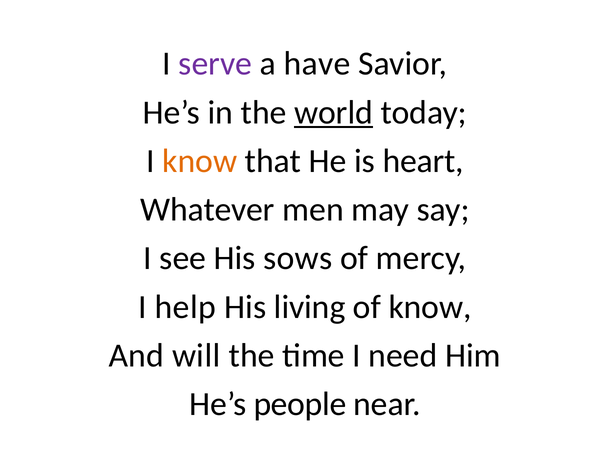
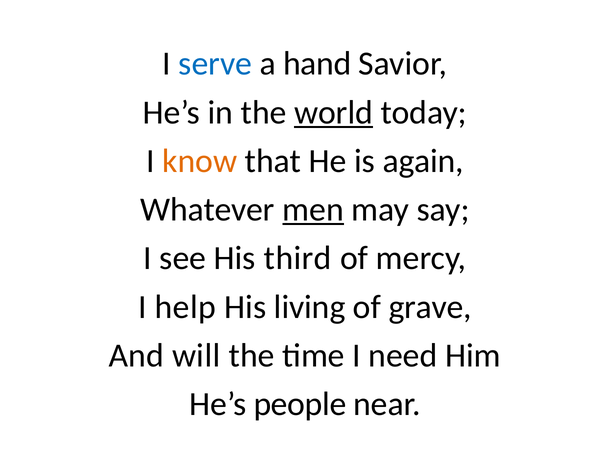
serve colour: purple -> blue (215, 64)
have: have -> hand (317, 64)
heart: heart -> again (423, 161)
men underline: none -> present (313, 210)
sows: sows -> third (298, 258)
of know: know -> grave (430, 307)
